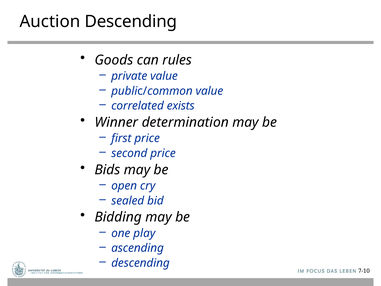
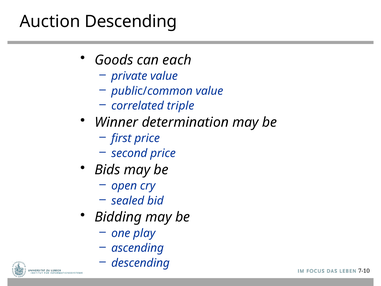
rules: rules -> each (177, 60)
exists: exists -> triple (181, 106)
